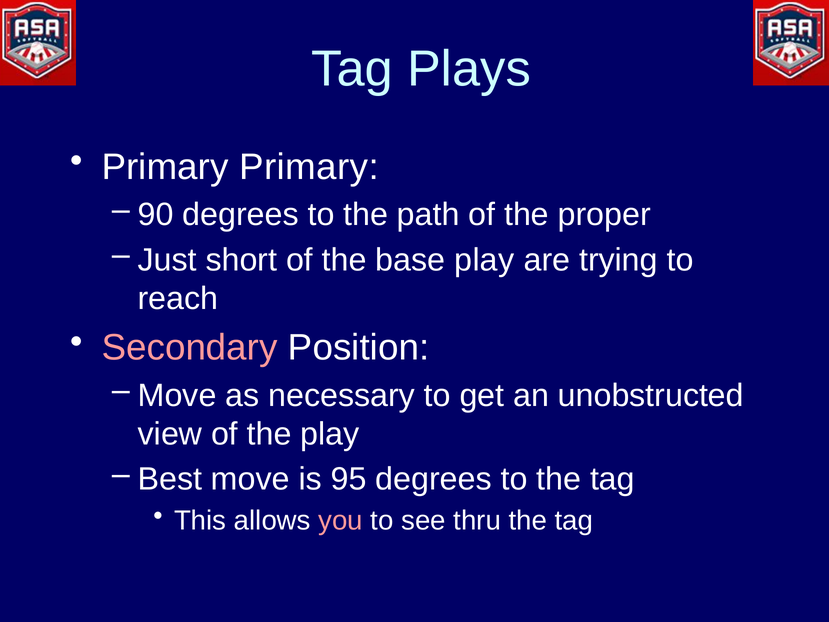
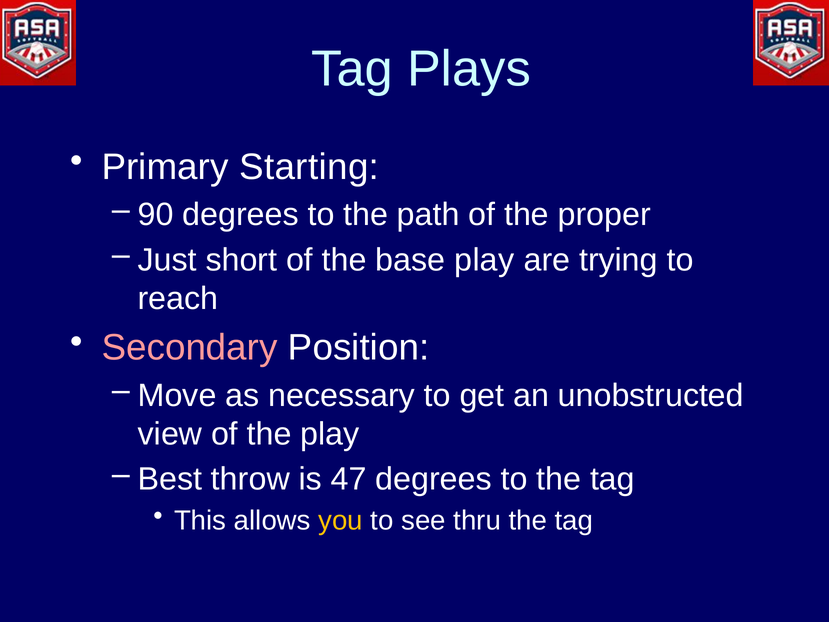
Primary Primary: Primary -> Starting (309, 167)
Best move: move -> throw (250, 479)
95: 95 -> 47 (349, 479)
you colour: pink -> yellow (341, 520)
